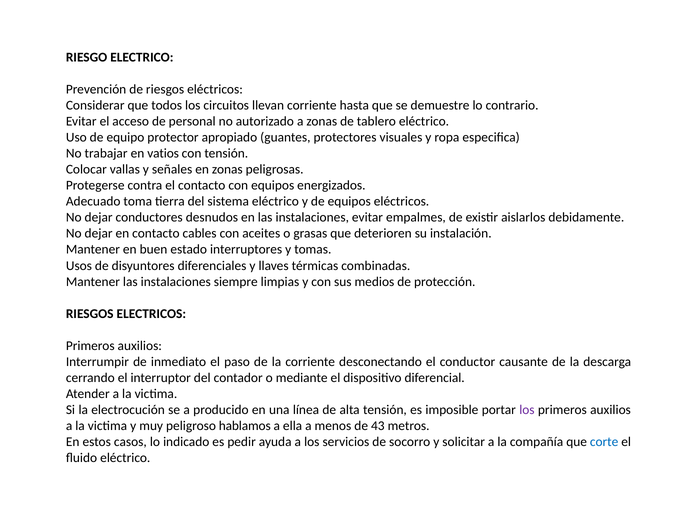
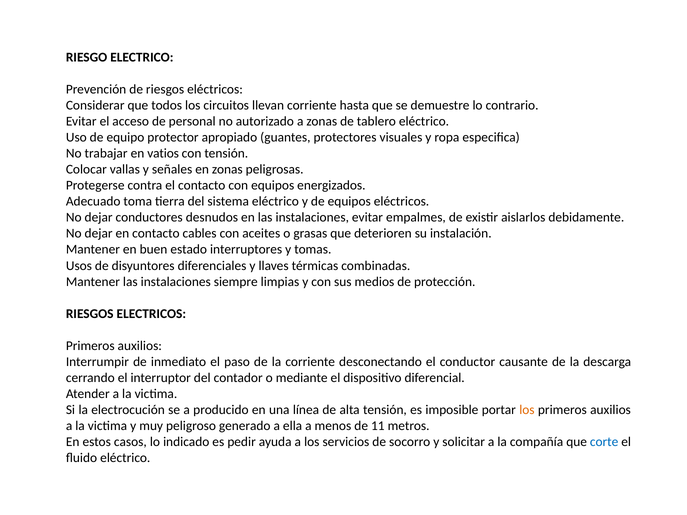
los colour: purple -> orange (527, 410)
hablamos: hablamos -> generado (245, 426)
43: 43 -> 11 (378, 426)
